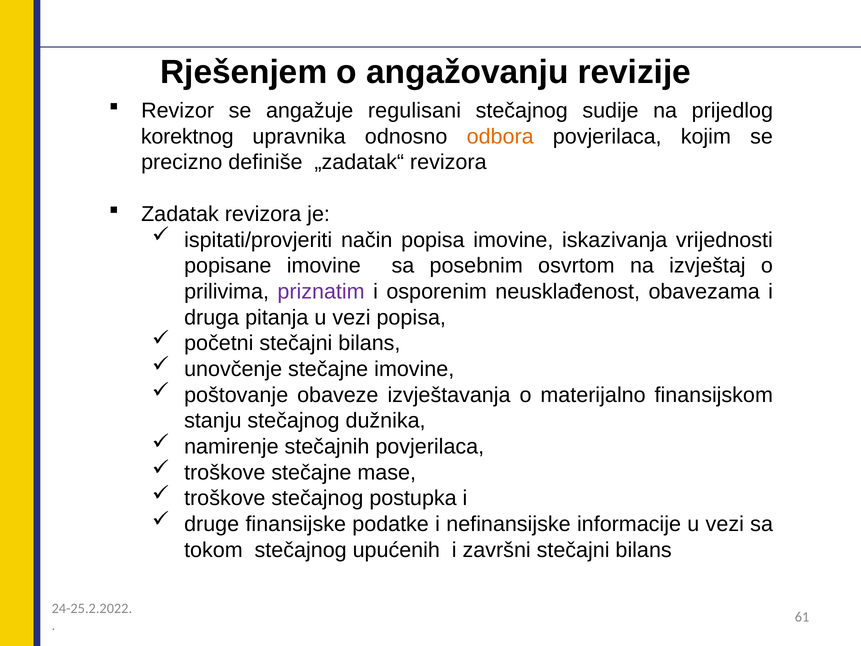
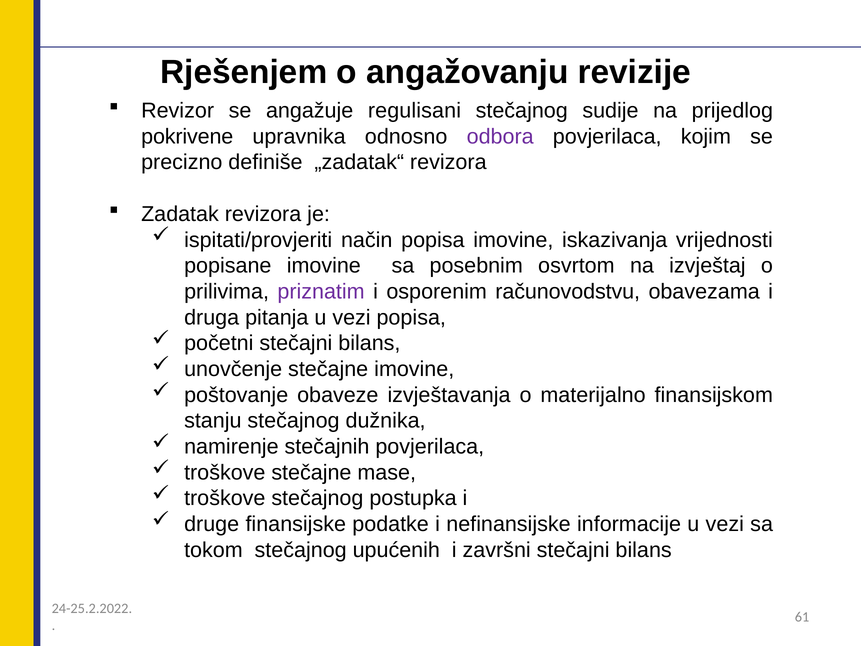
korektnog: korektnog -> pokrivene (187, 136)
odbora colour: orange -> purple (500, 136)
neusklađenost: neusklađenost -> računovodstvu (568, 291)
